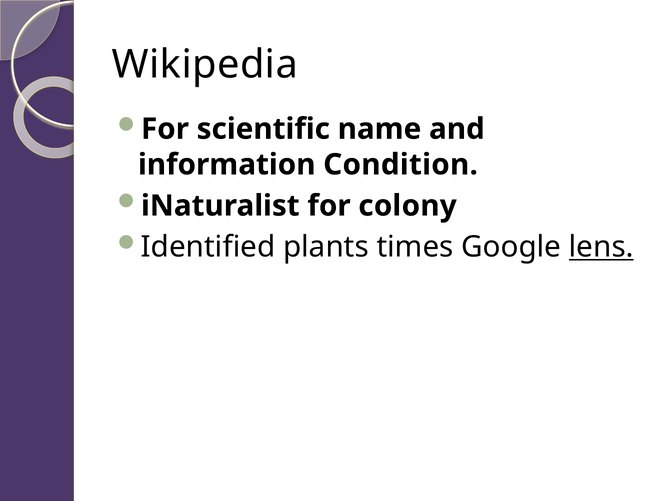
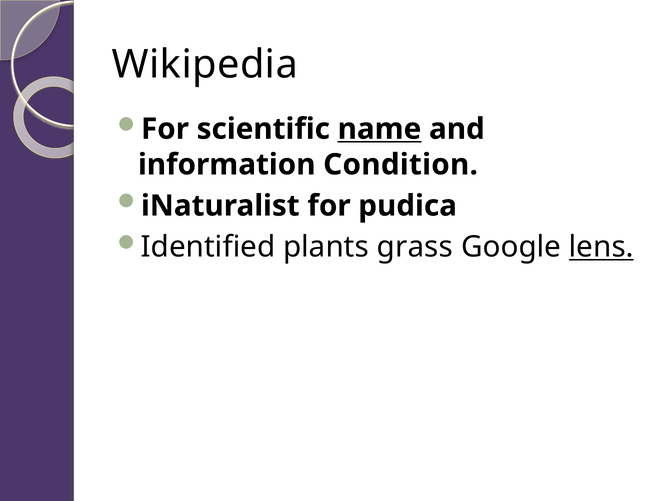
name underline: none -> present (379, 129)
colony: colony -> pudica (408, 205)
times: times -> grass (415, 247)
